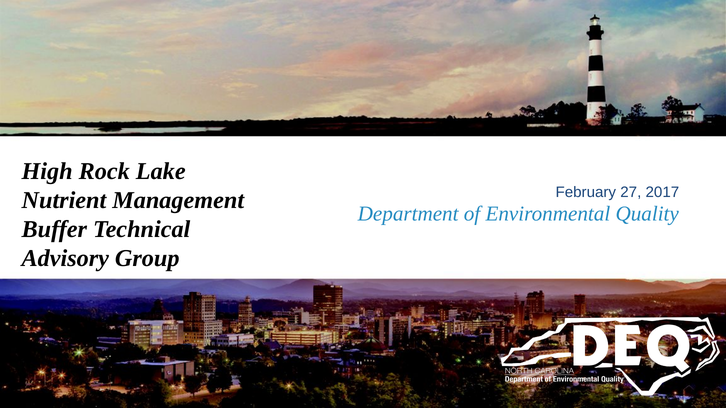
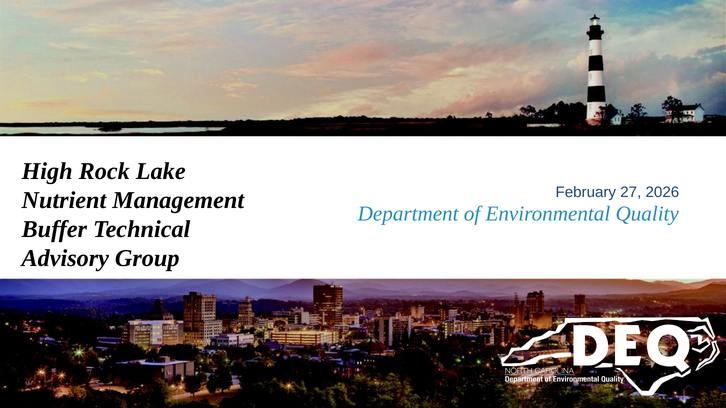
2017: 2017 -> 2026 (662, 193)
